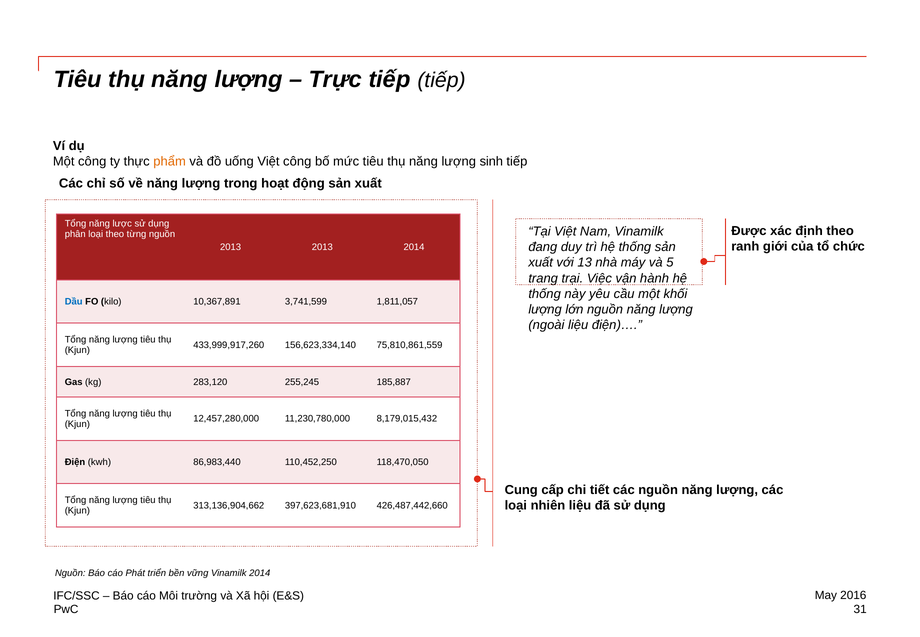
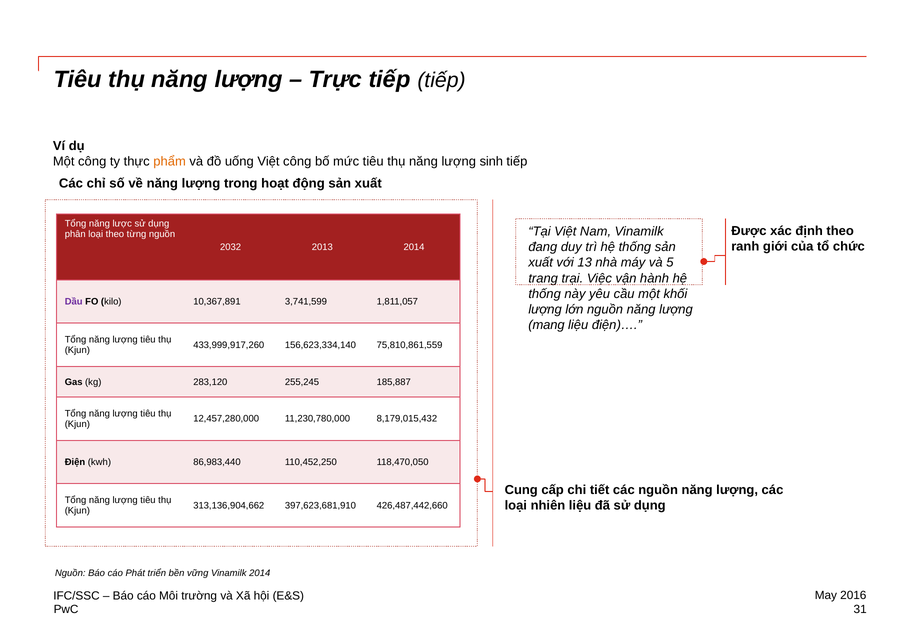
2013: 2013 -> 2032 (231, 247)
Dầu colour: blue -> purple (74, 302)
ngoài: ngoài -> mang (546, 325)
